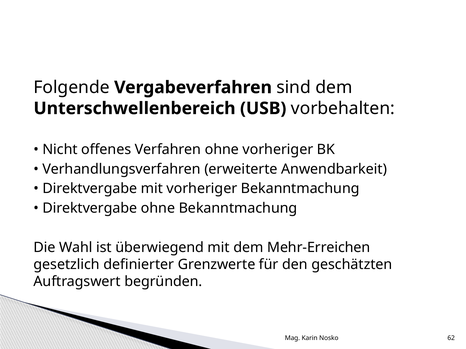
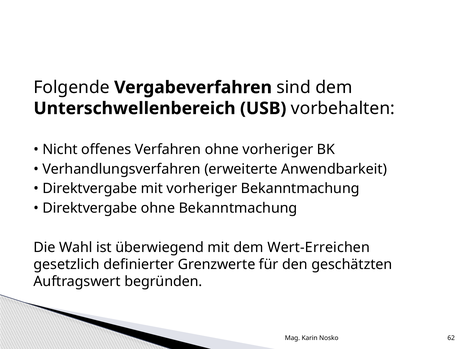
Mehr-Erreichen: Mehr-Erreichen -> Wert-Erreichen (319, 248)
